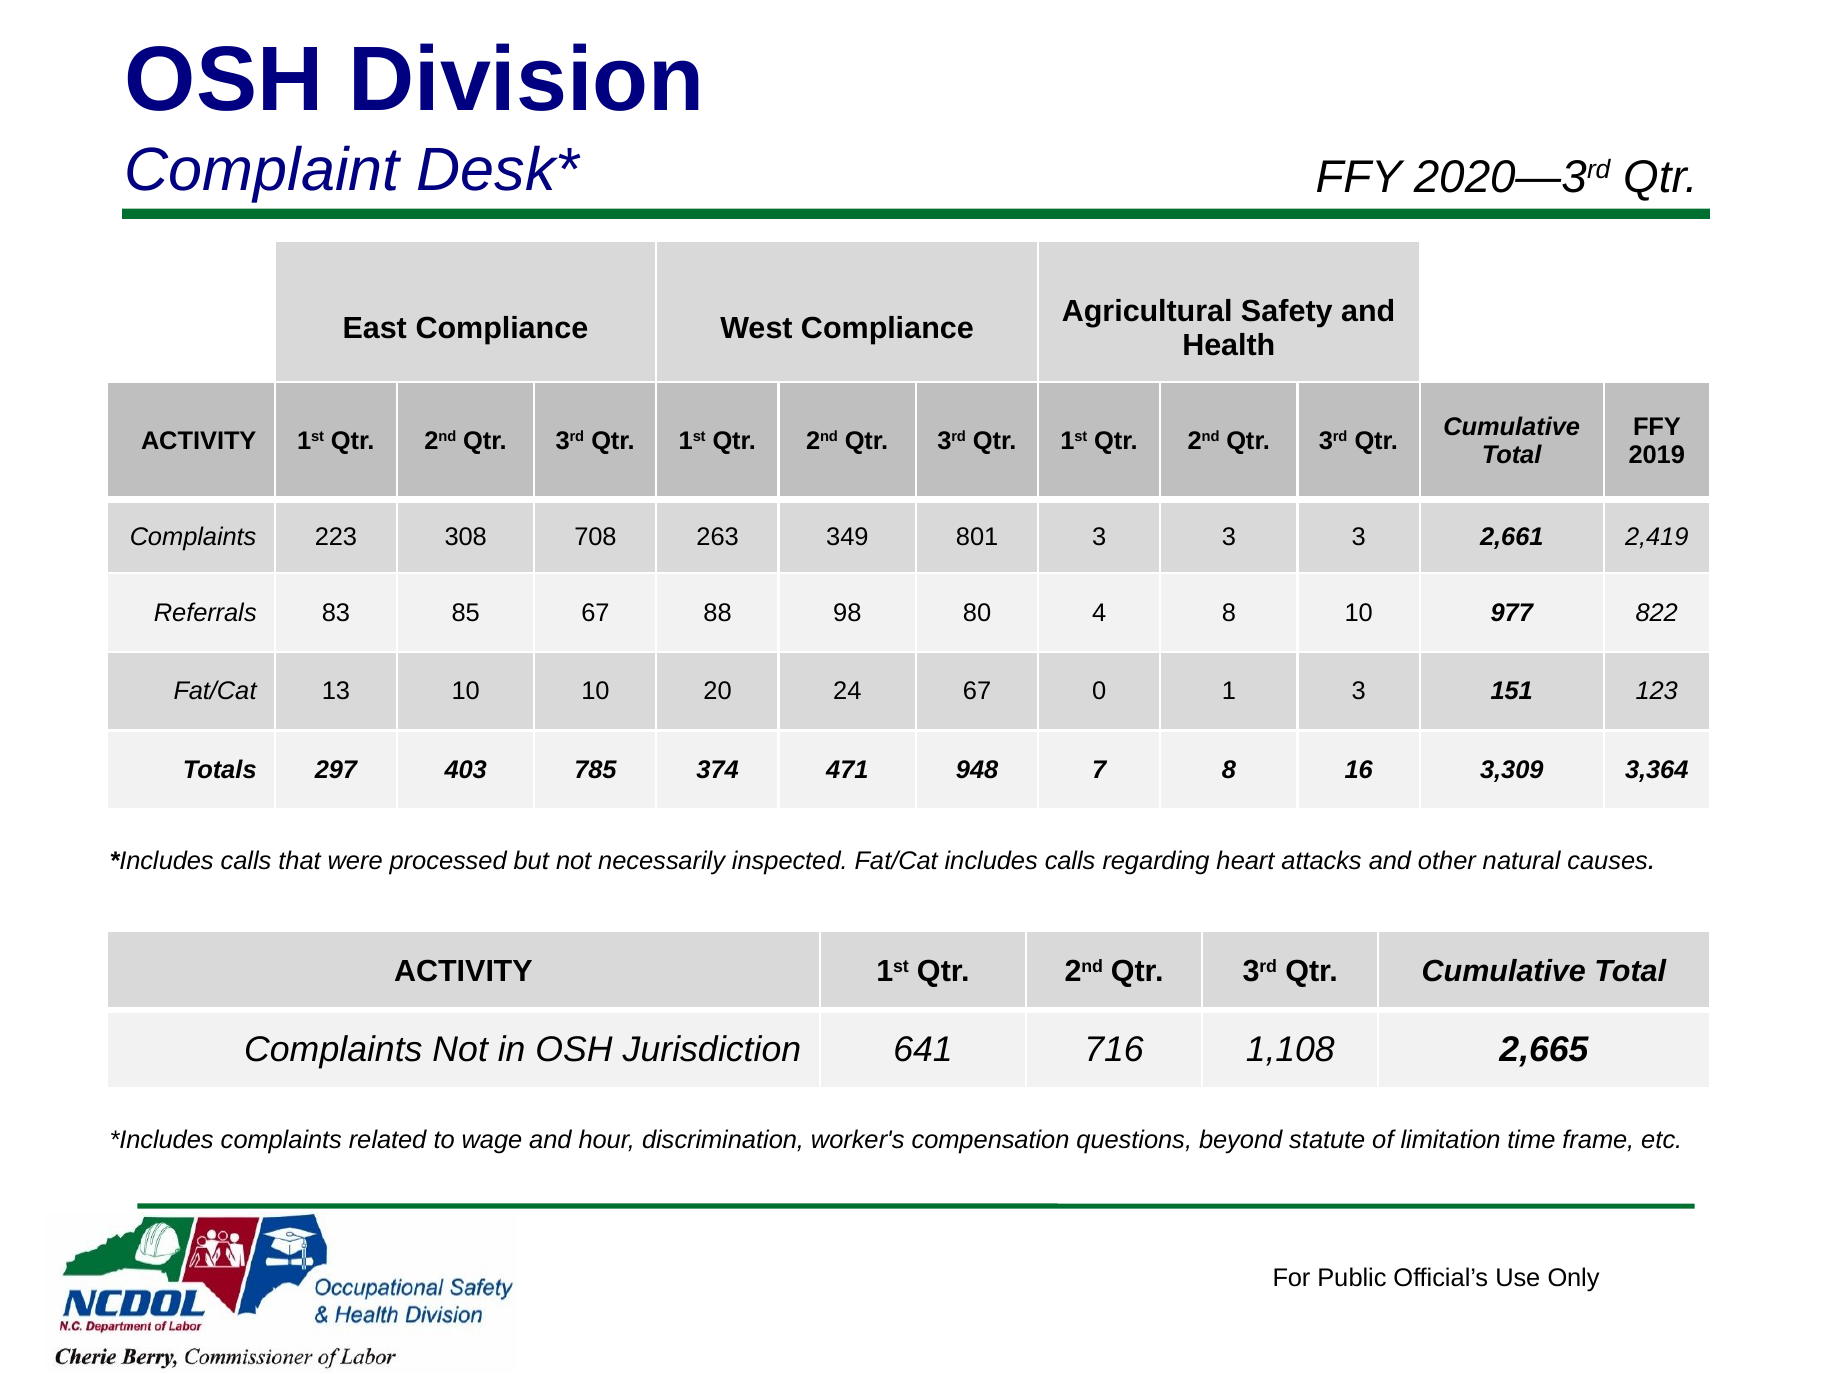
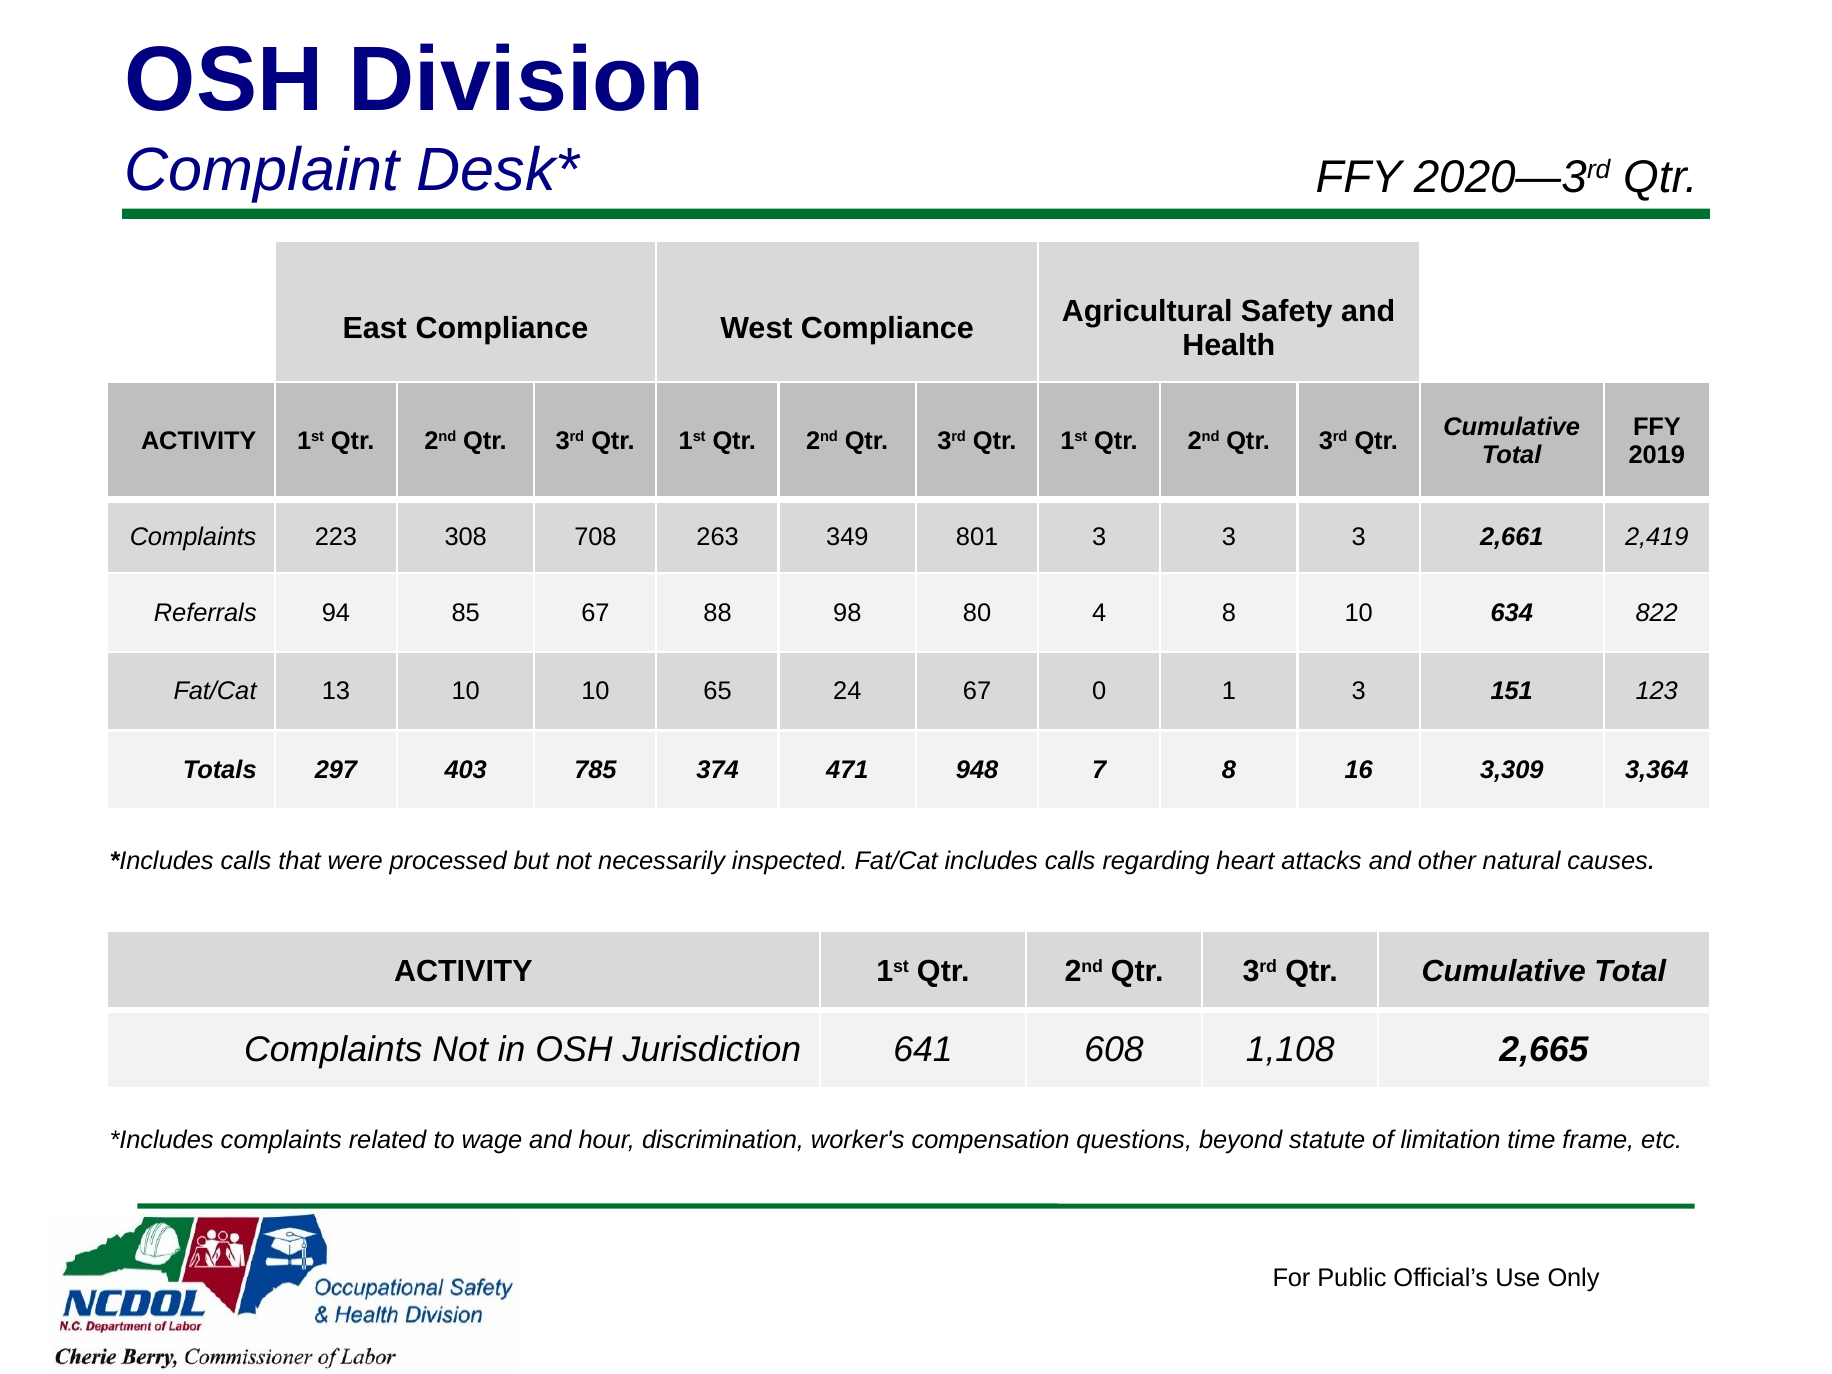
83: 83 -> 94 (336, 613)
977: 977 -> 634 (1512, 613)
20: 20 -> 65 (718, 691)
716: 716 -> 608 (1114, 1050)
